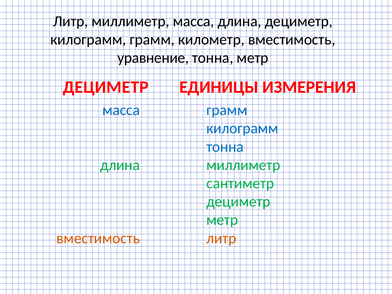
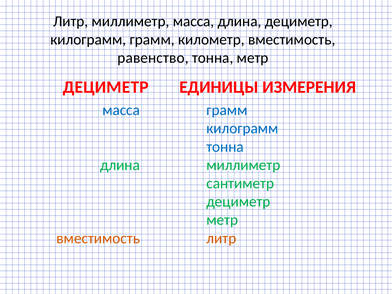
уравнение: уравнение -> равенство (153, 58)
